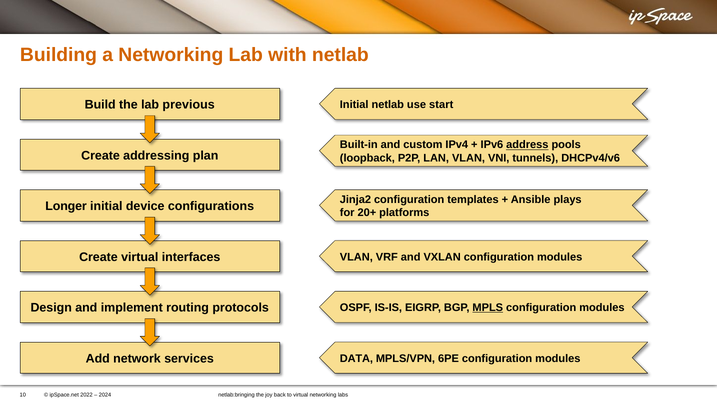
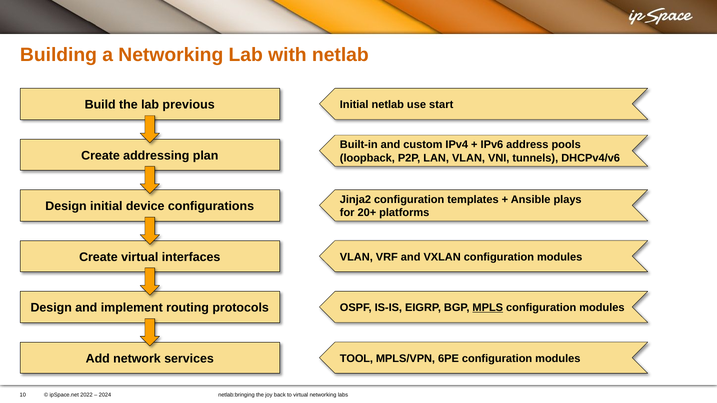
address underline: present -> none (527, 145)
Longer: Longer -> Design (66, 206)
DATA: DATA -> TOOL (356, 359)
